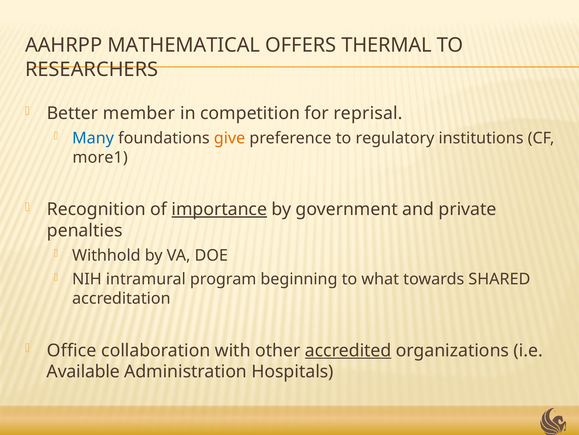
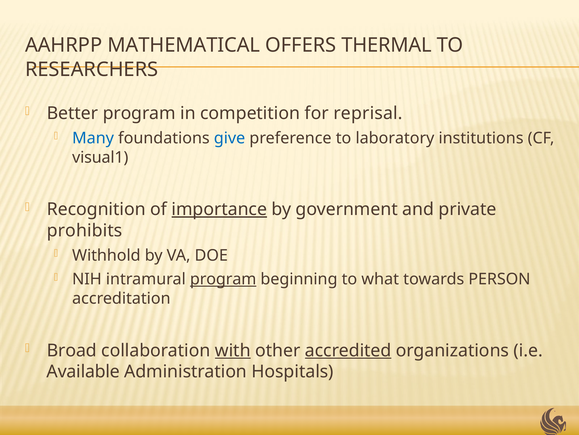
Better member: member -> program (139, 113)
give colour: orange -> blue (230, 138)
regulatory: regulatory -> laboratory (395, 138)
more1: more1 -> visual1 (100, 157)
penalties: penalties -> prohibits (85, 230)
program underline: none -> present (223, 279)
SHARED: SHARED -> PERSON (499, 279)
Office: Office -> Broad (72, 350)
with underline: none -> present (233, 350)
